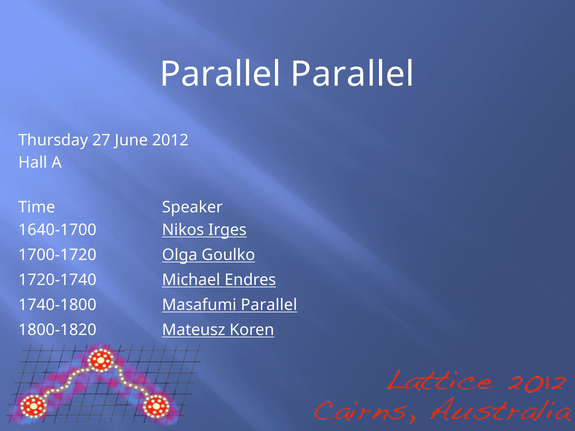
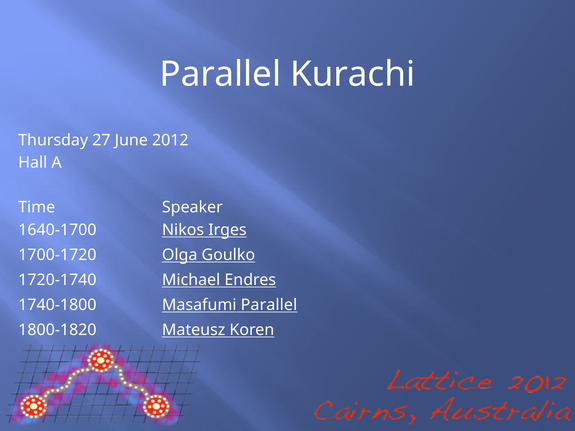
Parallel Parallel: Parallel -> Kurachi (353, 74)
